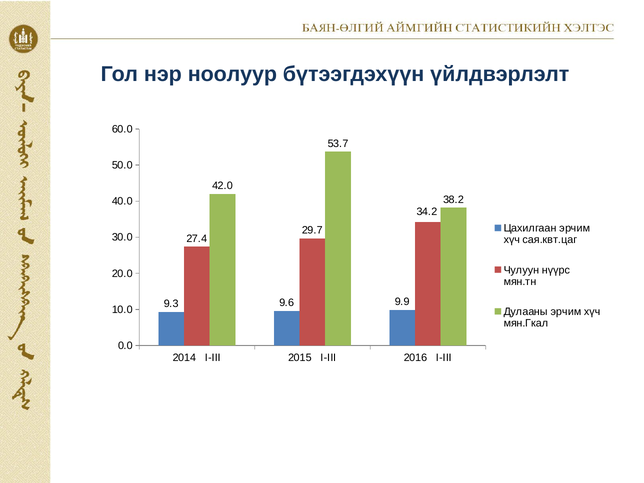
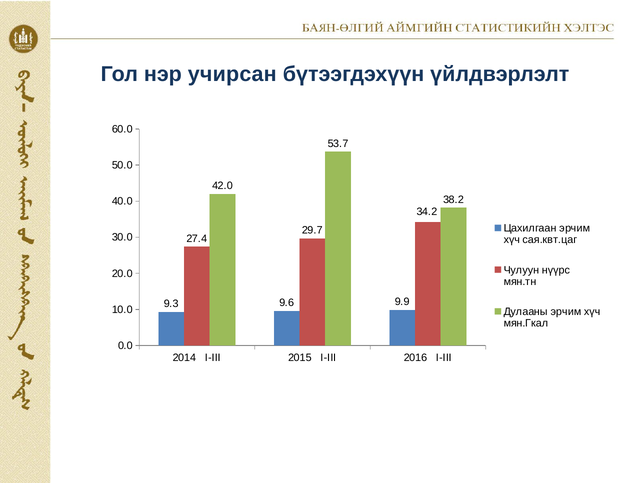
ноолуур: ноолуур -> учирсан (232, 74)
